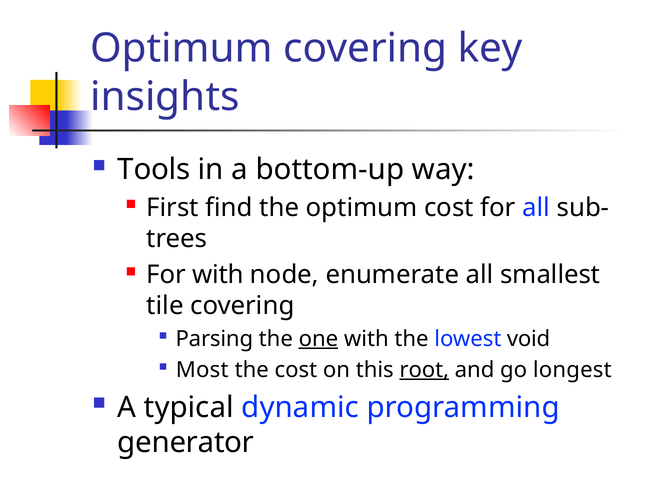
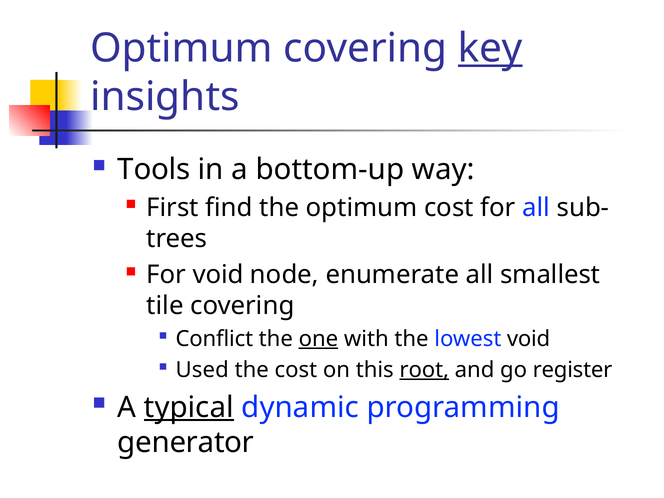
key underline: none -> present (490, 48)
For with: with -> void (218, 275)
Parsing: Parsing -> Conflict (214, 339)
Most: Most -> Used (202, 370)
longest: longest -> register (572, 370)
typical underline: none -> present (189, 407)
